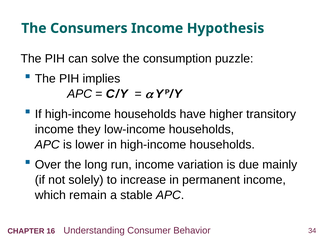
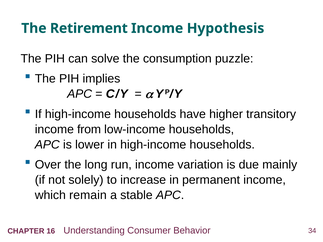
Consumers: Consumers -> Retirement (89, 28)
they: they -> from (89, 129)
